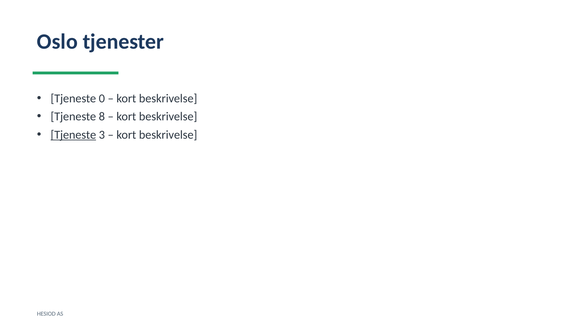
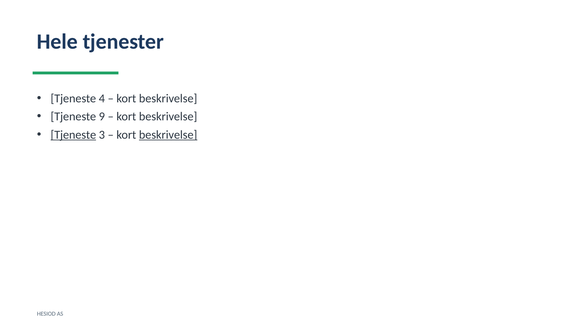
Oslo: Oslo -> Hele (57, 41)
0: 0 -> 4 (102, 98)
8: 8 -> 9 (102, 117)
beskrivelse underline: none -> present (168, 135)
